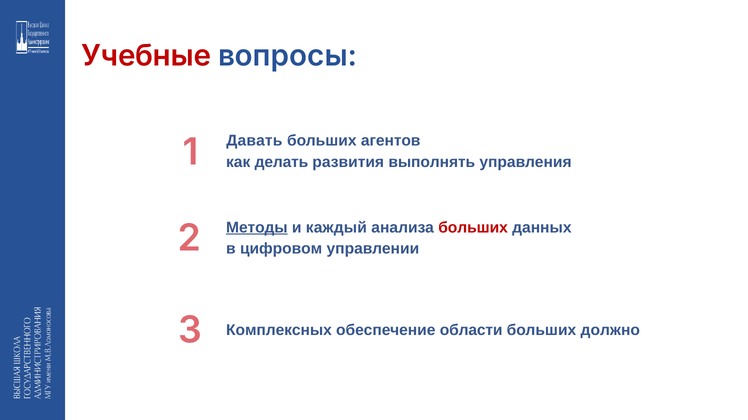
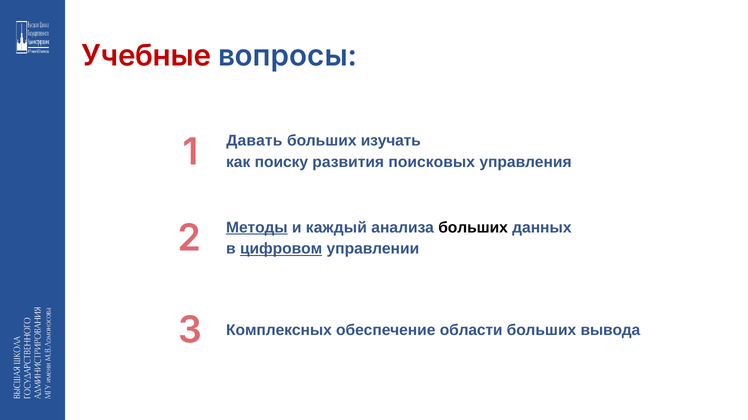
агентов: агентов -> изучать (391, 141)
делать: делать -> поиску (281, 162)
выполнять: выполнять -> поисковых (432, 162)
больших colour: red -> black (473, 228)
цифровом underline: none -> present (281, 249)
должно: должно -> вывода (610, 331)
